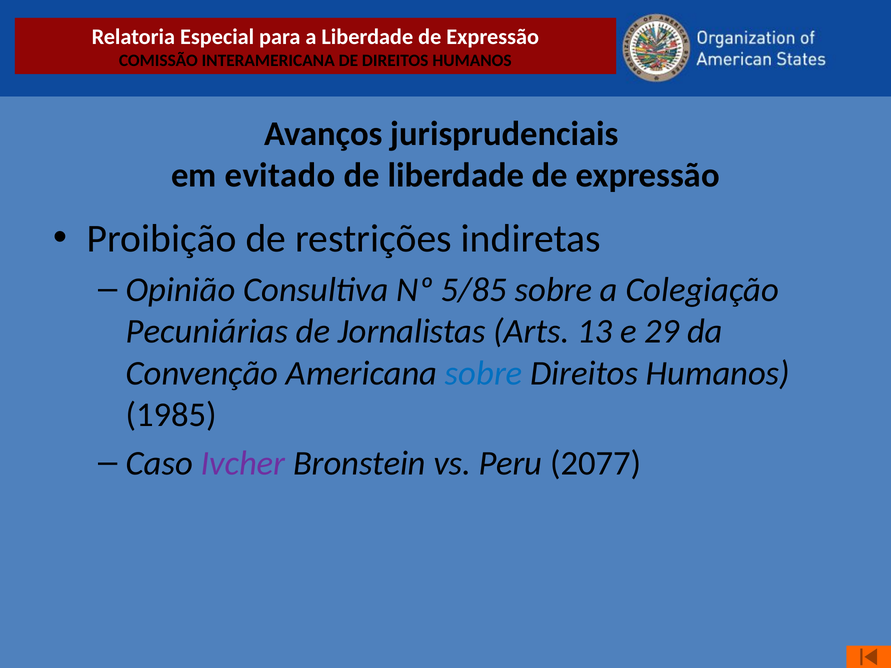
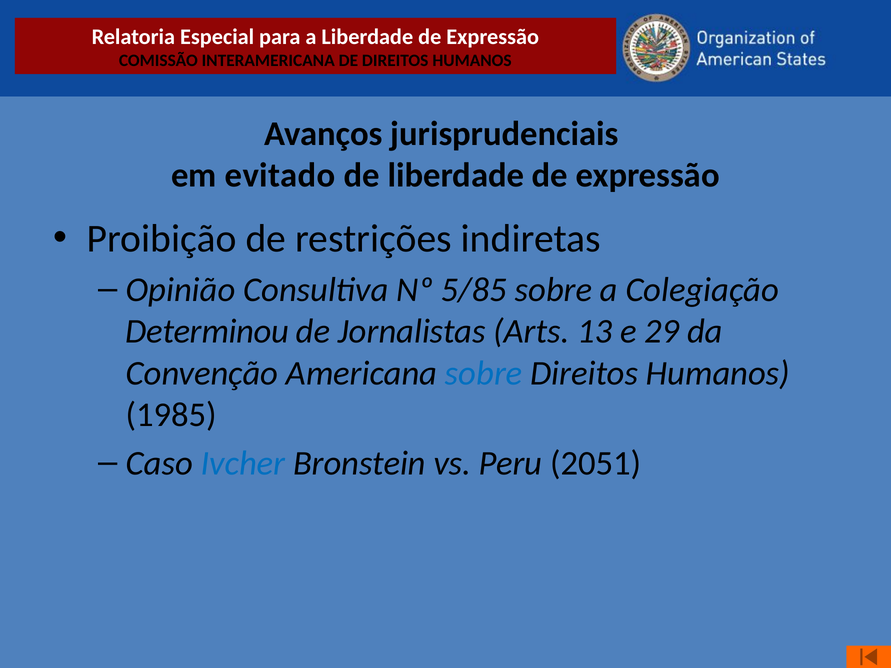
Pecuniárias: Pecuniárias -> Determinou (207, 332)
Ivcher colour: purple -> blue (243, 463)
2077: 2077 -> 2051 (596, 463)
